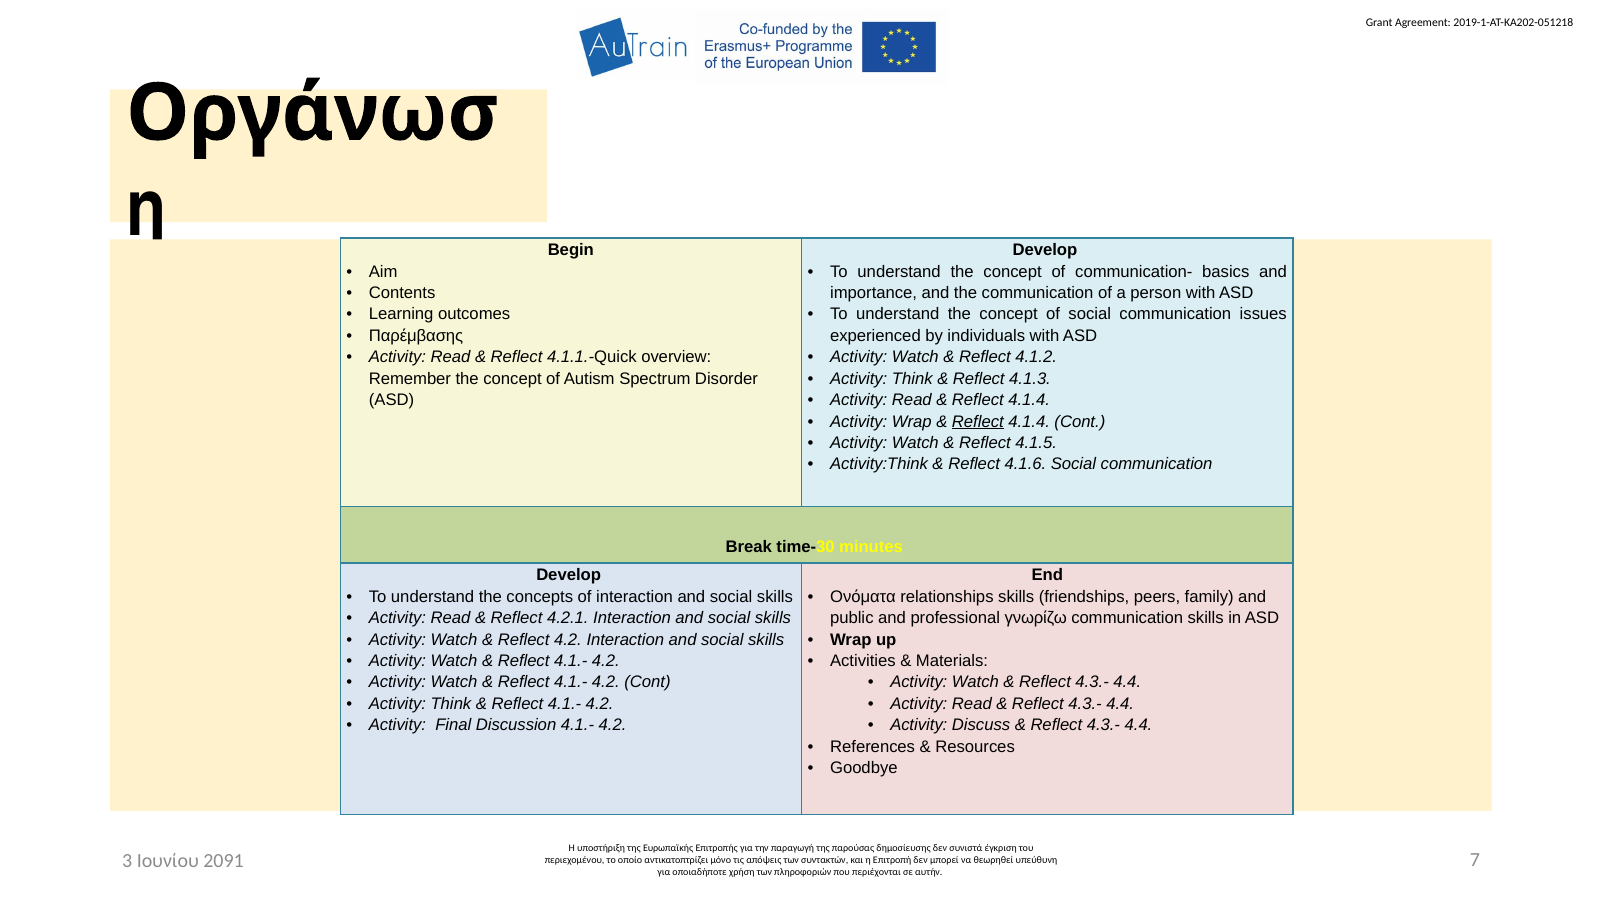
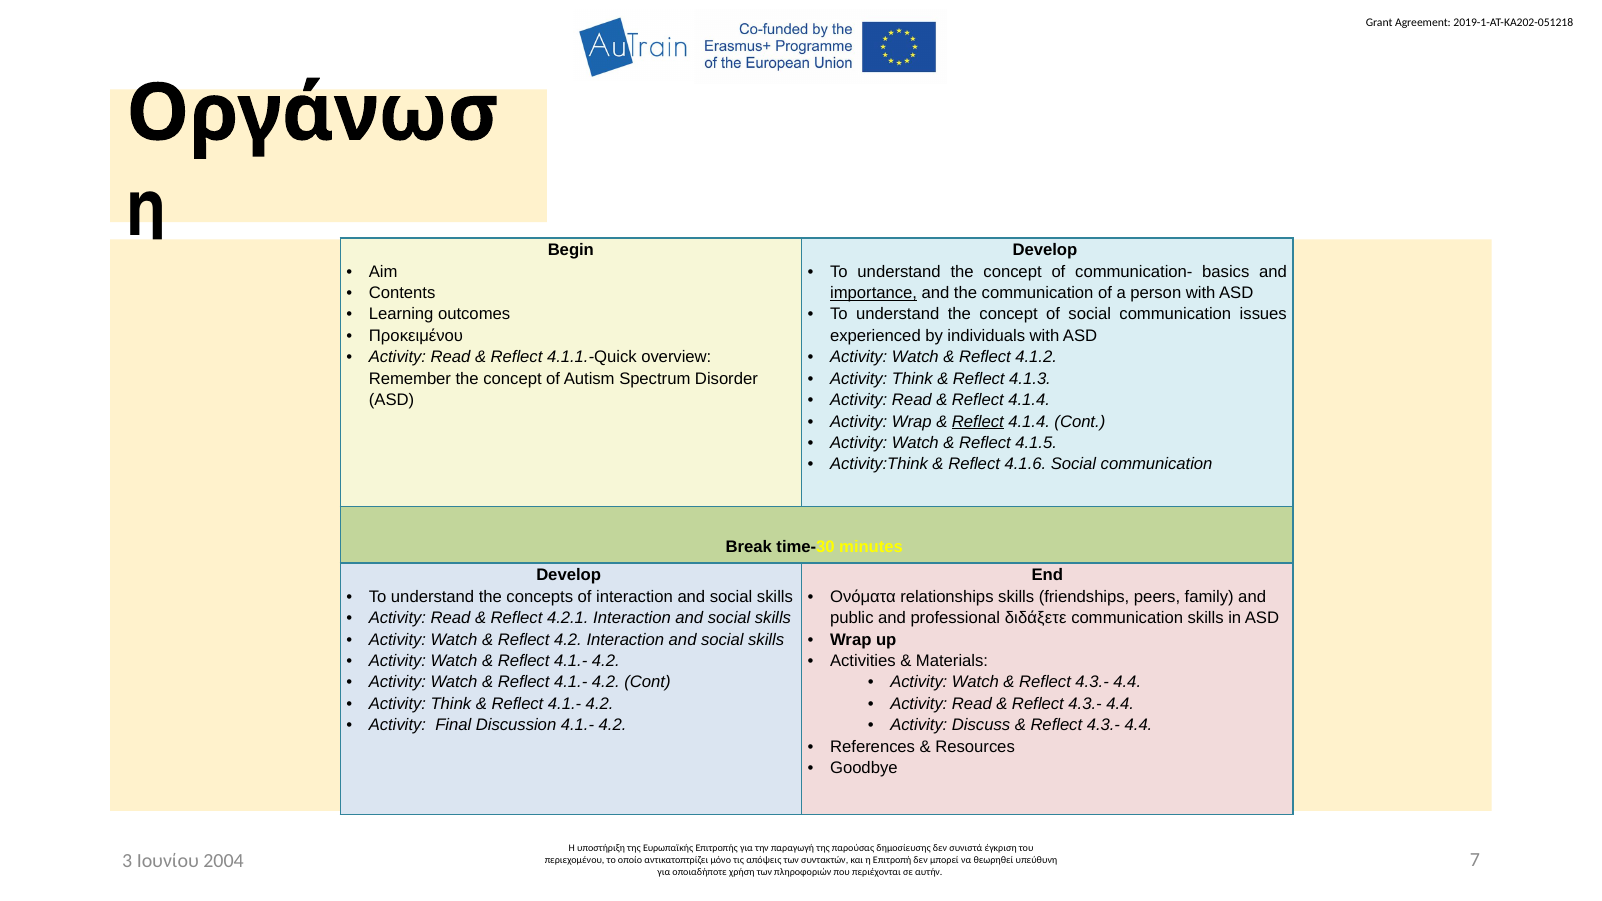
importance underline: none -> present (874, 293)
Παρέμβασης: Παρέμβασης -> Προκειμένου (416, 336)
γνωρίζω: γνωρίζω -> διδάξετε (1036, 618)
2091: 2091 -> 2004 (224, 861)
